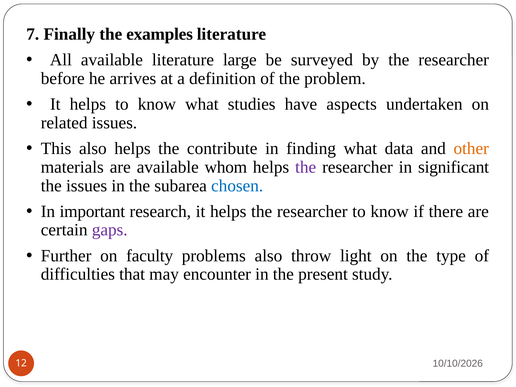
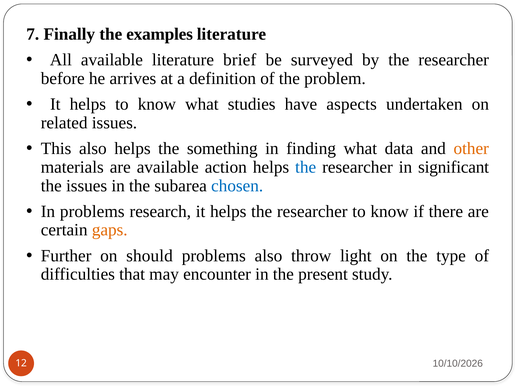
large: large -> brief (240, 60)
contribute: contribute -> something (222, 149)
whom: whom -> action (226, 167)
the colour: purple -> blue (306, 167)
In important: important -> problems (92, 211)
gaps colour: purple -> orange (110, 230)
faculty: faculty -> should (150, 256)
